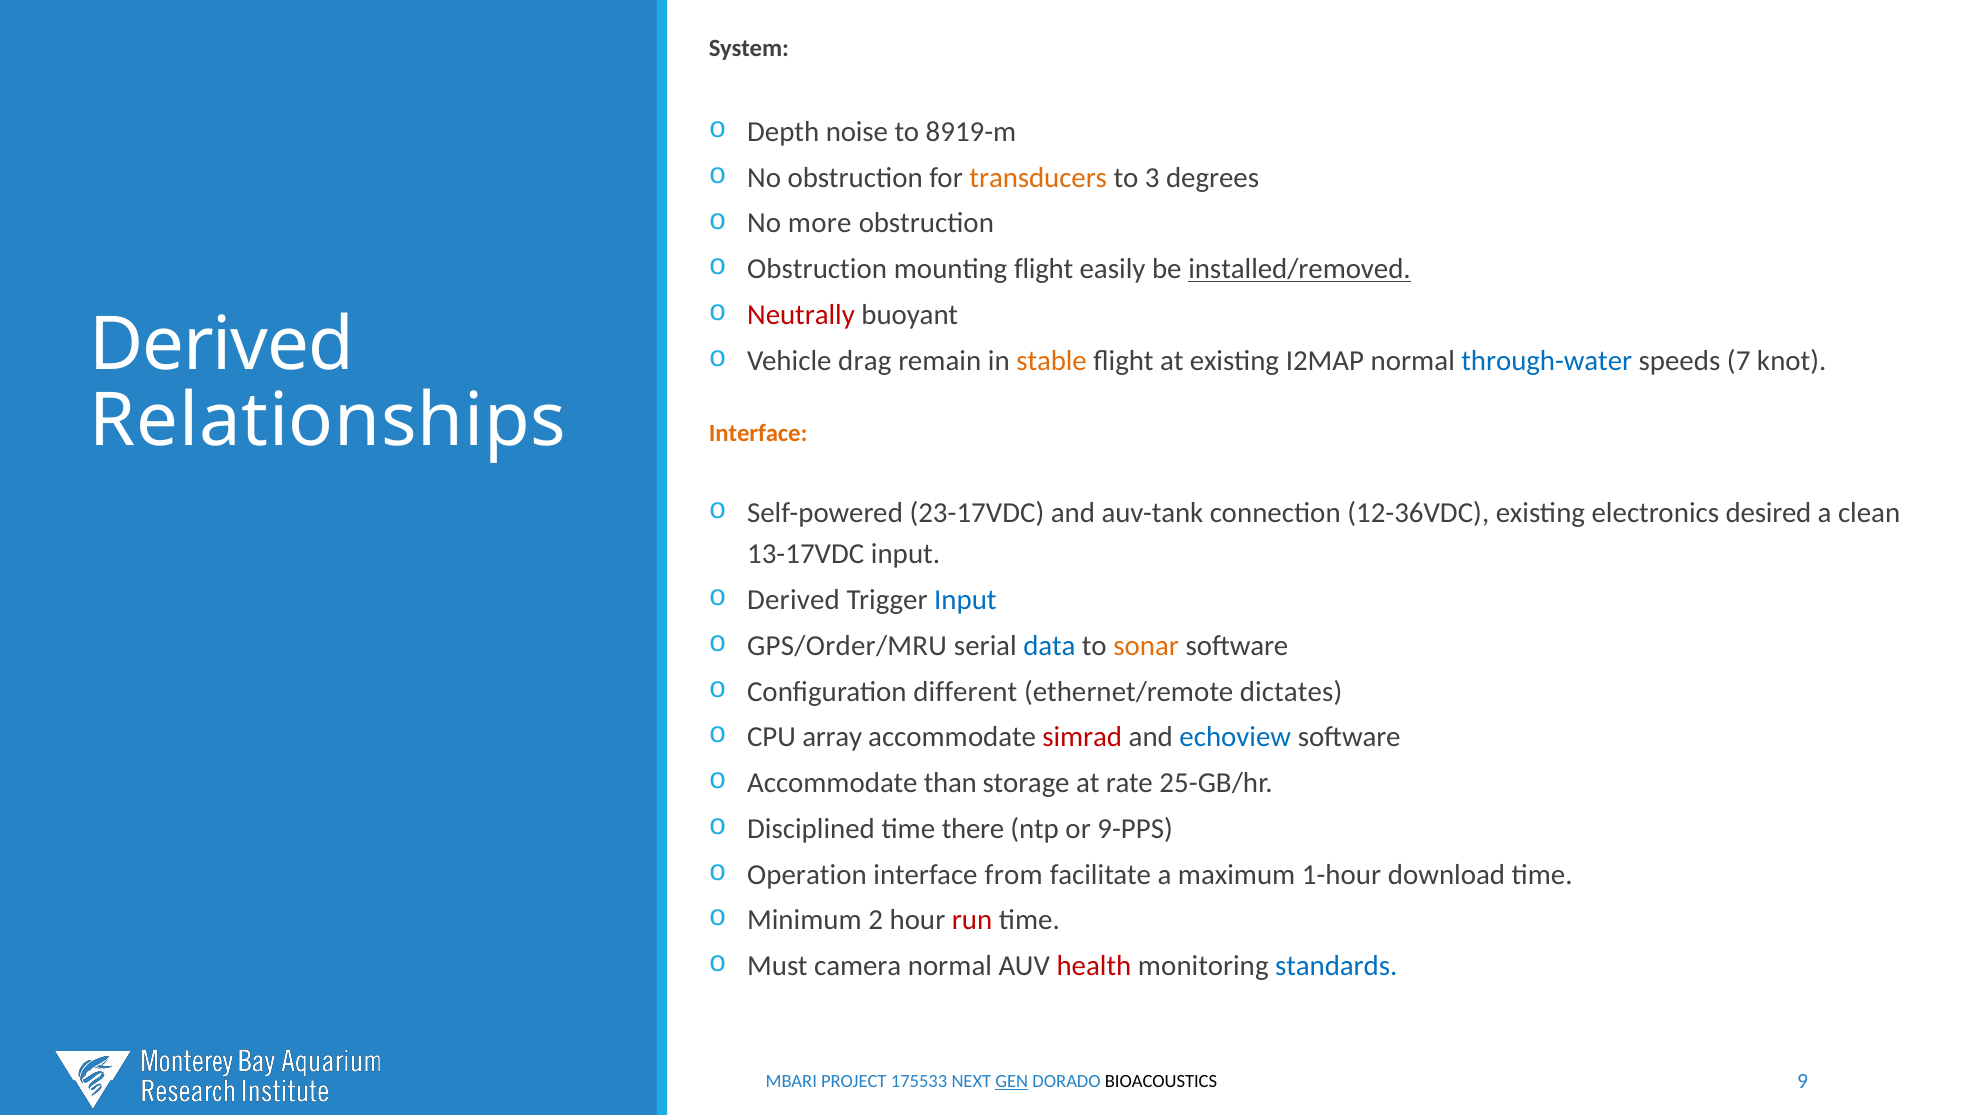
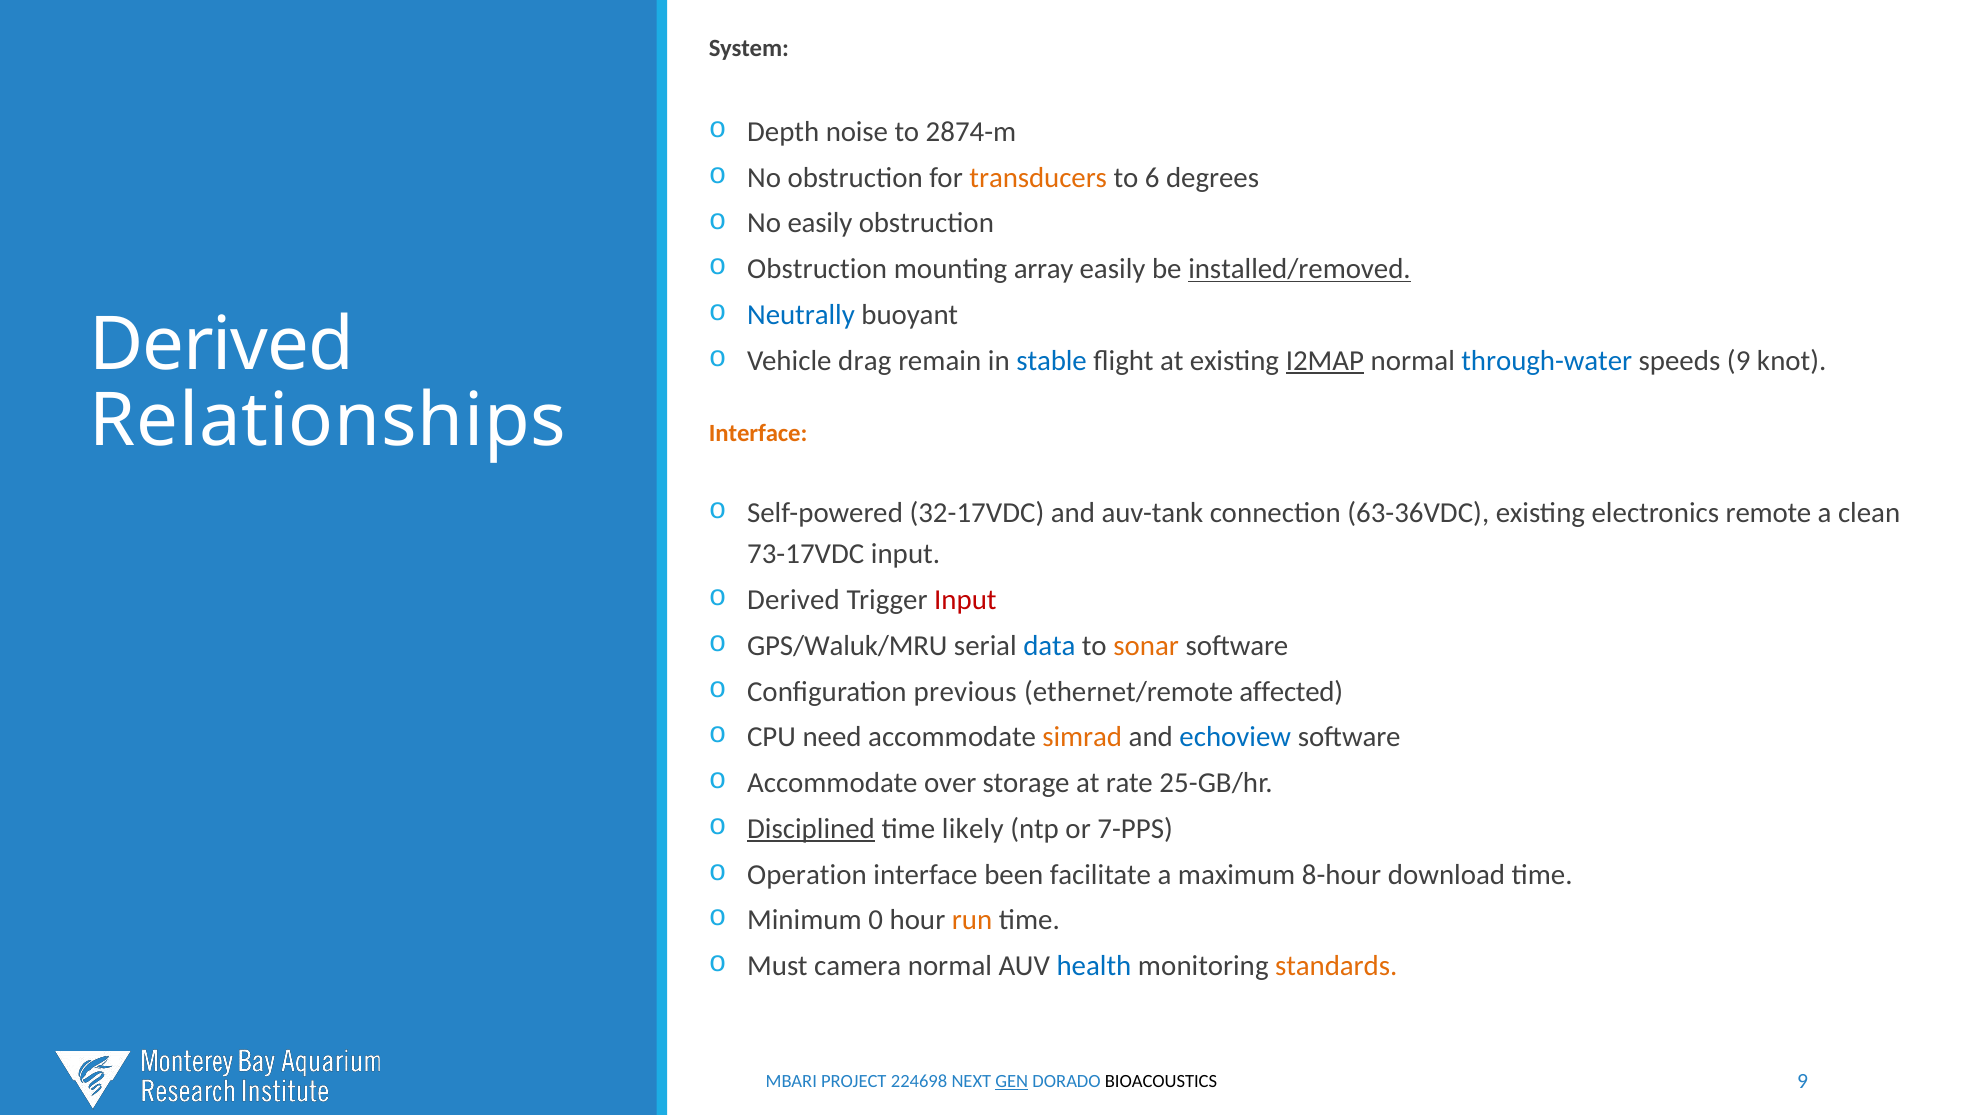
8919-m: 8919-m -> 2874-m (971, 132)
3: 3 -> 6 (1152, 178)
No more: more -> easily (820, 223)
mounting flight: flight -> array (1044, 269)
Neutrally colour: red -> blue (801, 315)
stable colour: orange -> blue (1052, 361)
I2MAP underline: none -> present (1325, 361)
speeds 7: 7 -> 9 (1739, 361)
23-17VDC: 23-17VDC -> 32-17VDC (977, 512)
12-36VDC: 12-36VDC -> 63-36VDC (1418, 512)
desired: desired -> remote (1769, 512)
13-17VDC: 13-17VDC -> 73-17VDC (806, 554)
Input colour: blue -> red (965, 600)
GPS/Order/MRU: GPS/Order/MRU -> GPS/Waluk/MRU (847, 646)
different: different -> previous (965, 691)
dictates: dictates -> affected (1291, 691)
array: array -> need (832, 737)
simrad colour: red -> orange (1082, 737)
than: than -> over (950, 783)
Disciplined underline: none -> present (811, 829)
there: there -> likely (973, 829)
9-PPS: 9-PPS -> 7-PPS (1135, 829)
from: from -> been (1014, 874)
1-hour: 1-hour -> 8-hour (1342, 874)
2: 2 -> 0 (876, 920)
run colour: red -> orange (972, 920)
health colour: red -> blue (1094, 966)
standards colour: blue -> orange (1336, 966)
175533: 175533 -> 224698 (919, 1081)
